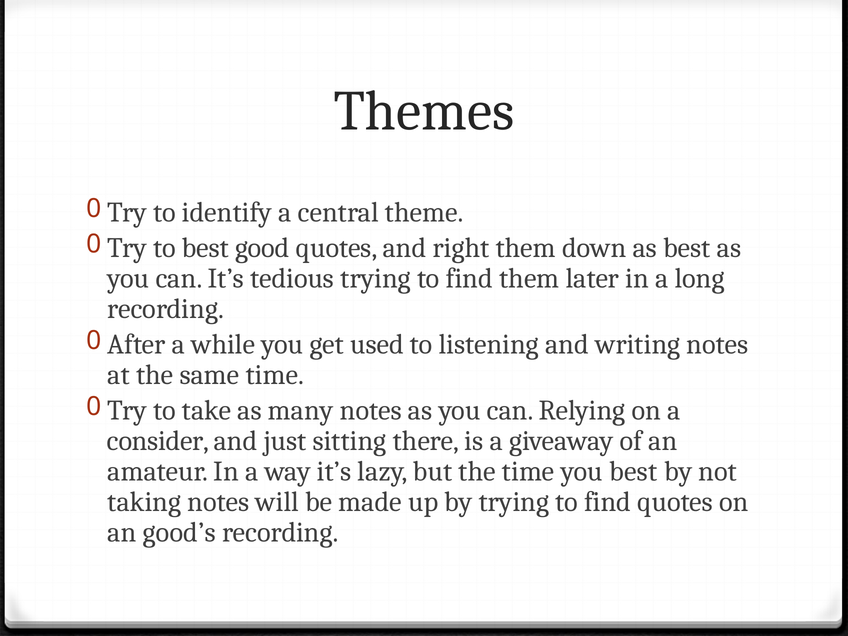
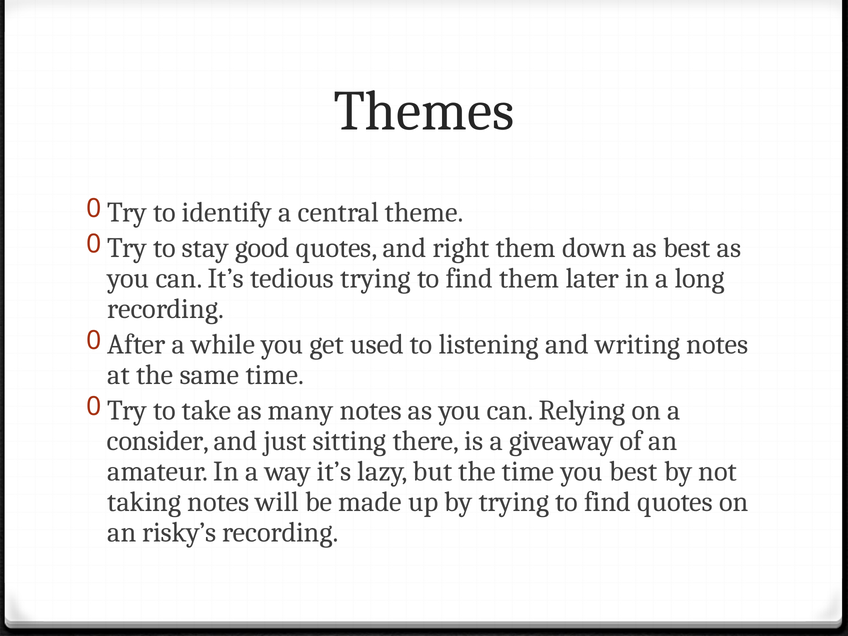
to best: best -> stay (205, 248)
good’s: good’s -> risky’s (179, 533)
